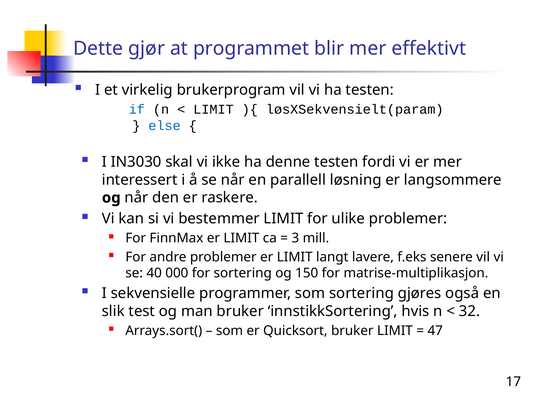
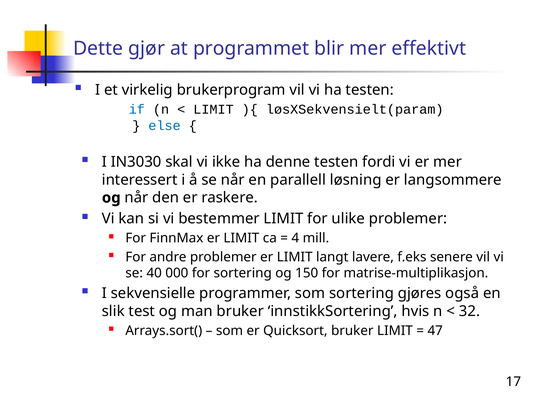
3: 3 -> 4 (295, 239)
